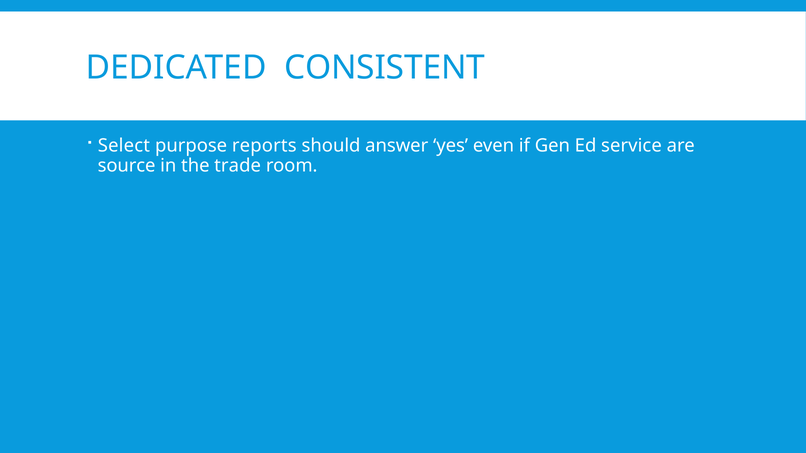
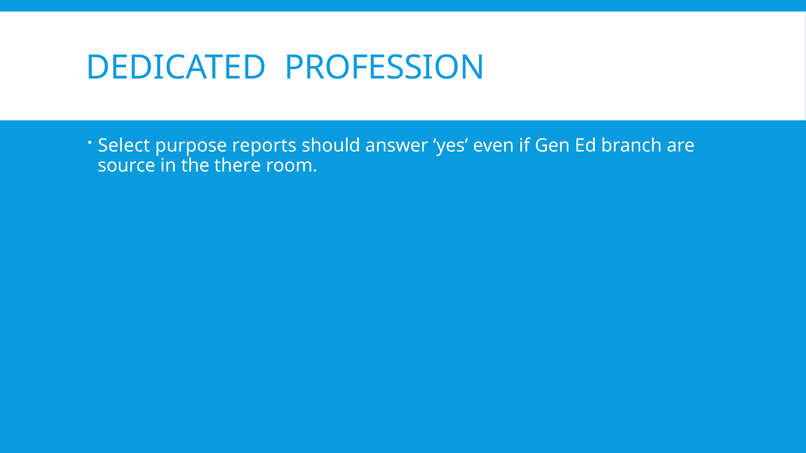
CONSISTENT: CONSISTENT -> PROFESSION (385, 68)
service: service -> branch (632, 146)
trade: trade -> there (238, 166)
